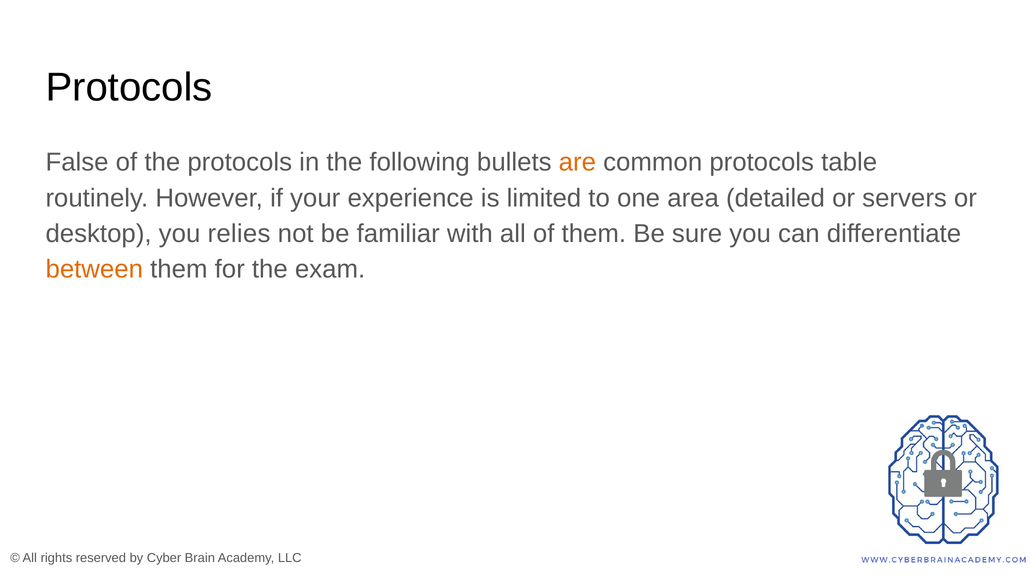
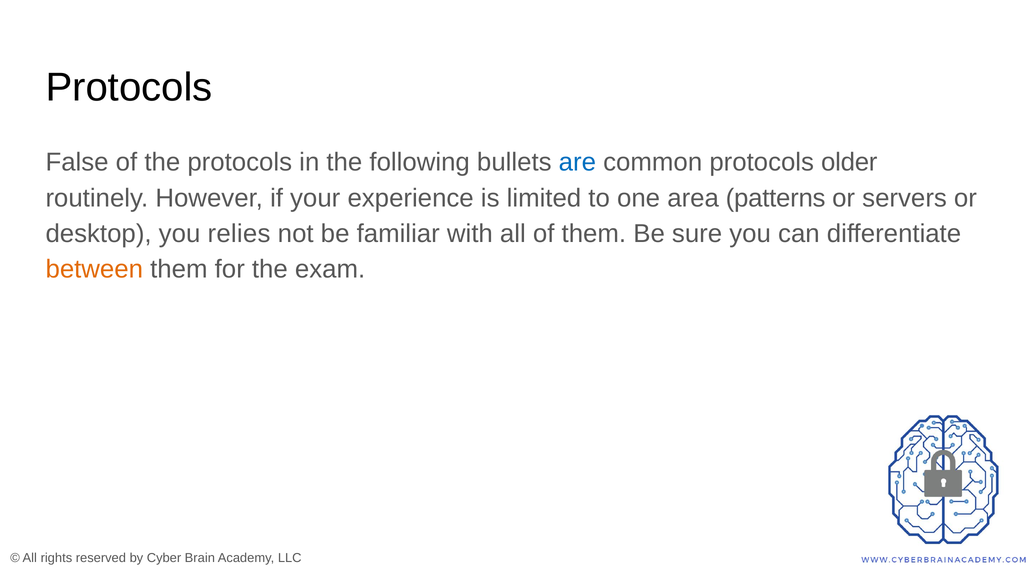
are colour: orange -> blue (577, 162)
table: table -> older (849, 162)
detailed: detailed -> patterns (776, 198)
